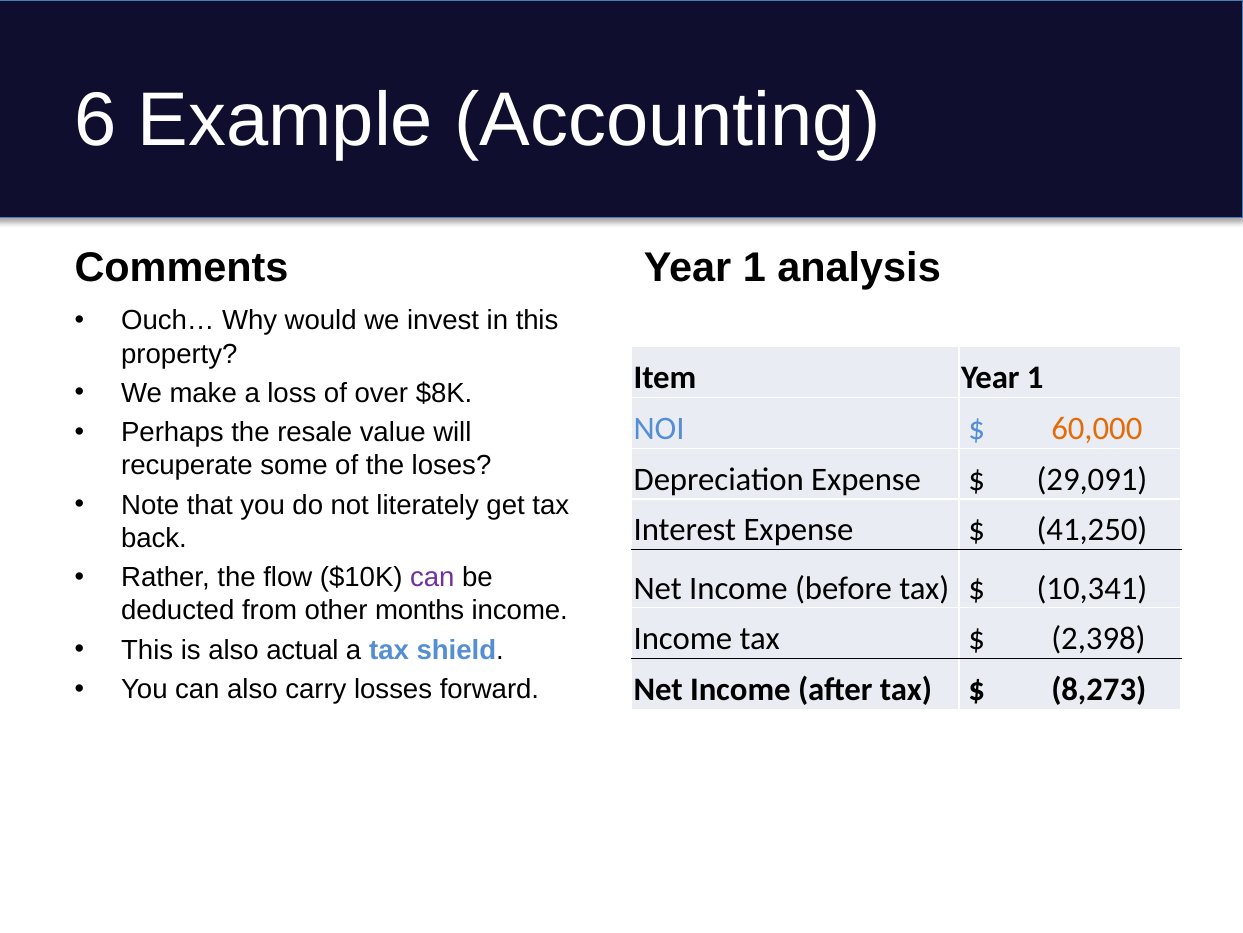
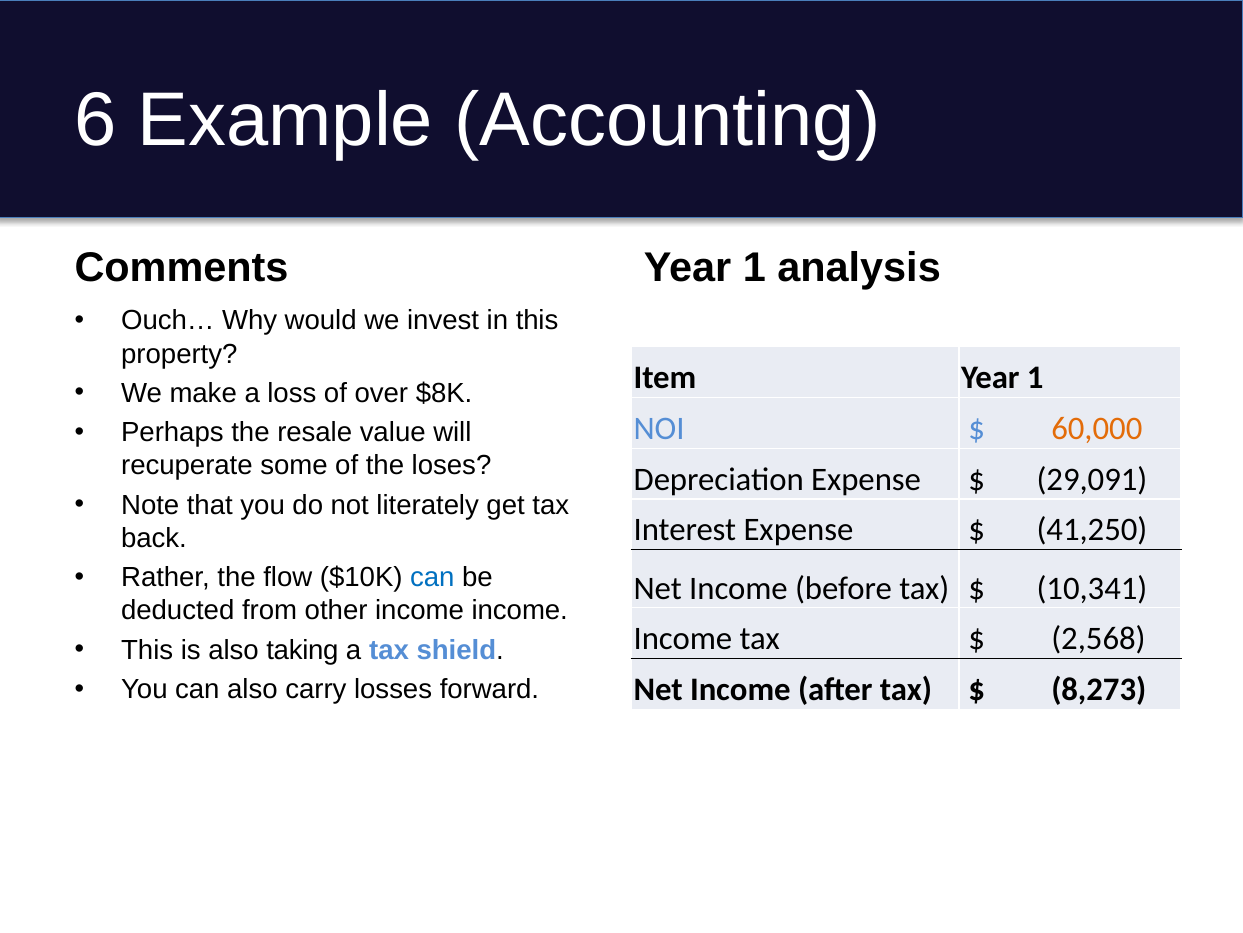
can colour: purple -> blue (432, 577)
other months: months -> income (419, 610)
2,398: 2,398 -> 2,568 (1098, 639)
also actual: actual -> taking (302, 650)
